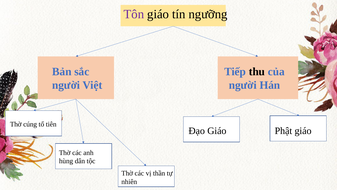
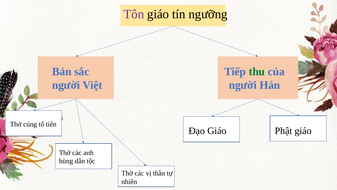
thu colour: black -> green (257, 71)
